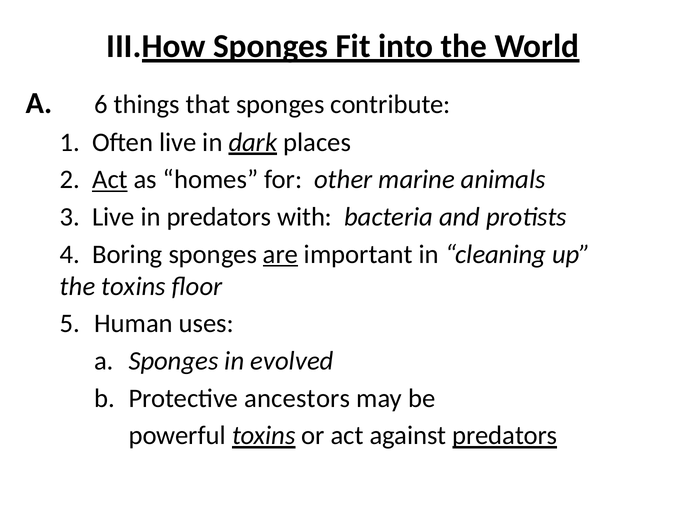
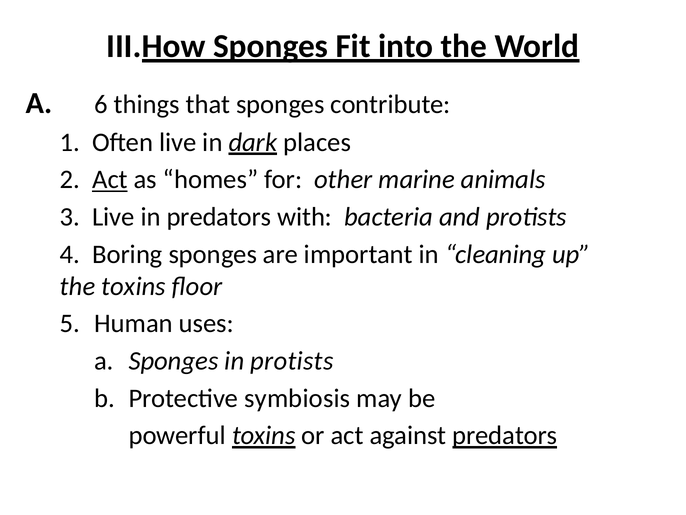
are underline: present -> none (281, 254)
in evolved: evolved -> protists (292, 361)
ancestors: ancestors -> symbiosis (297, 398)
